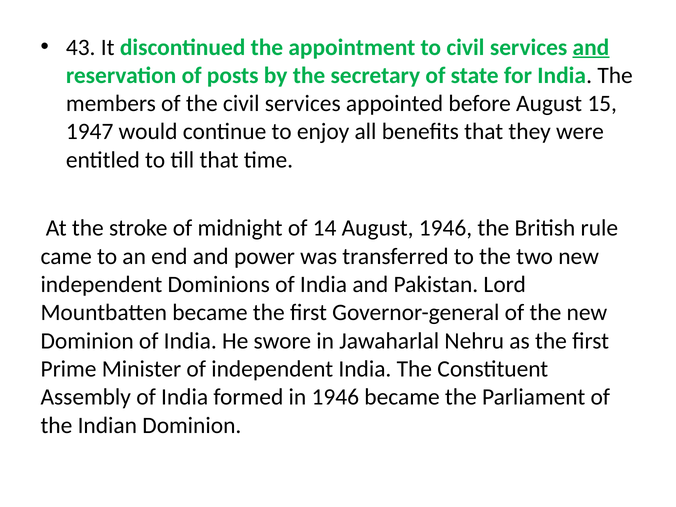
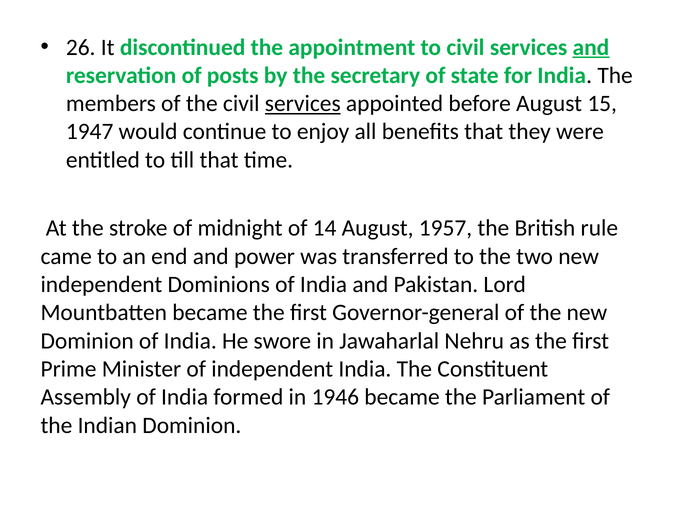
43: 43 -> 26 (81, 47)
services underline: none -> present (303, 104)
August 1946: 1946 -> 1957 (445, 228)
